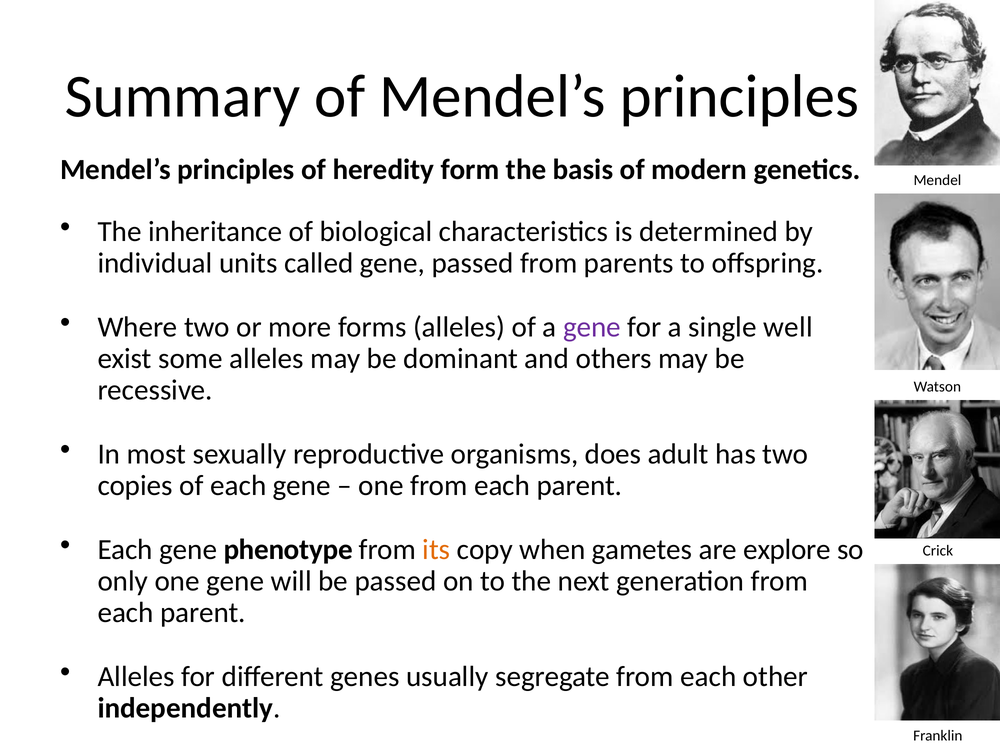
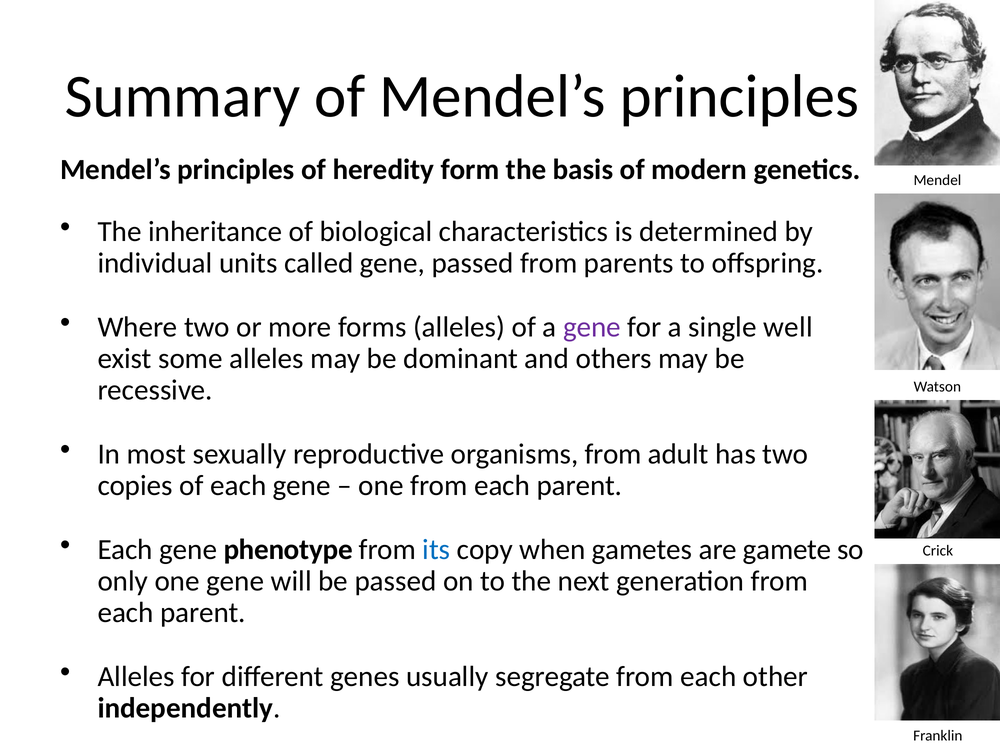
organisms does: does -> from (613, 454)
its colour: orange -> blue (436, 550)
explore: explore -> gamete (787, 550)
